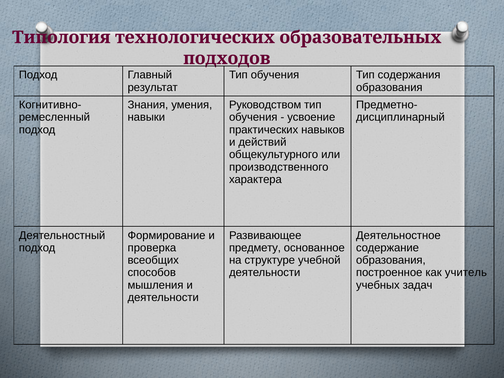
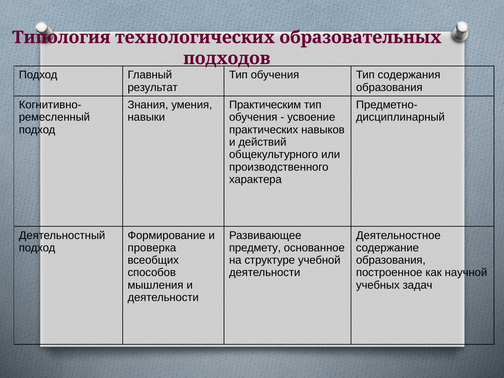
Руководством: Руководством -> Практическим (265, 105)
учитель: учитель -> научной (466, 273)
